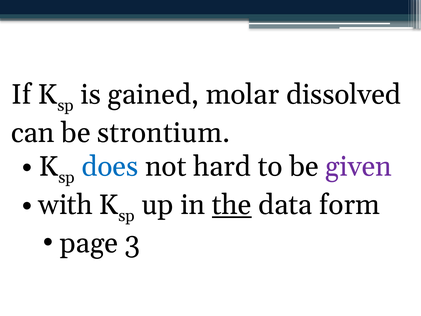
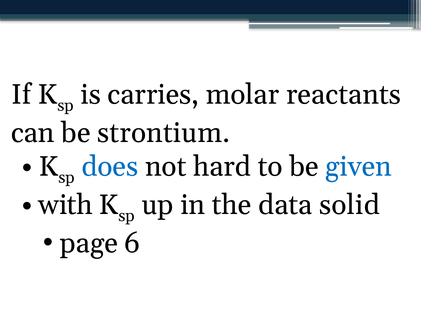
gained: gained -> carries (153, 95)
dissolved: dissolved -> reactants (343, 95)
given colour: purple -> blue (359, 167)
the underline: present -> none (232, 205)
form: form -> solid (349, 205)
3: 3 -> 6 (132, 243)
